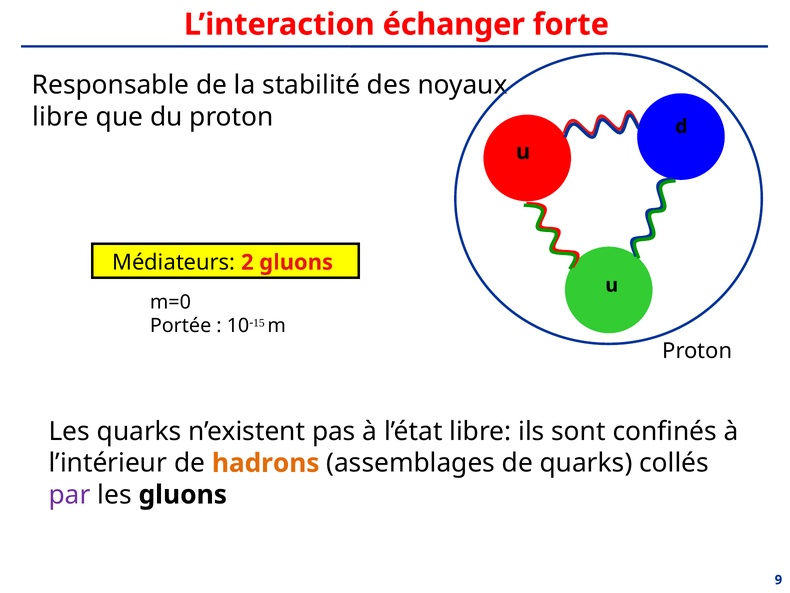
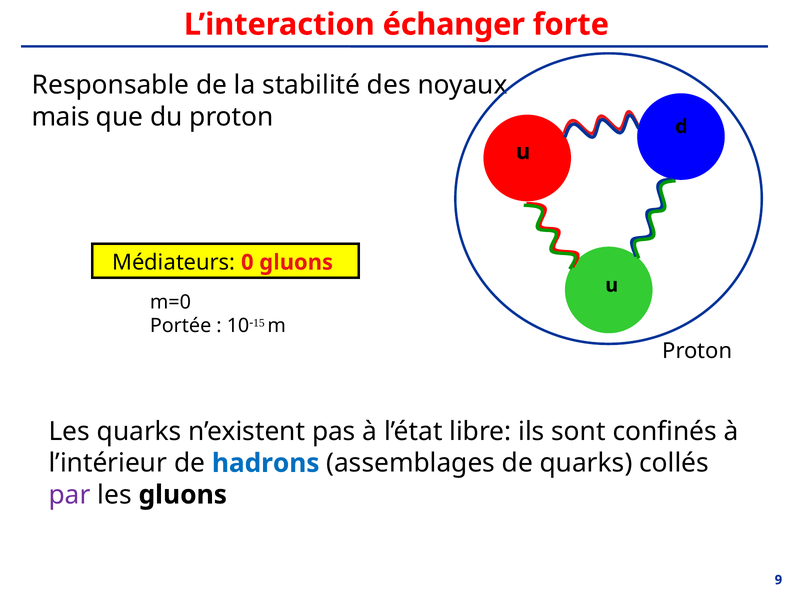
libre: libre -> mais (61, 117)
2: 2 -> 0 (247, 262)
hadrons colour: orange -> blue (266, 463)
